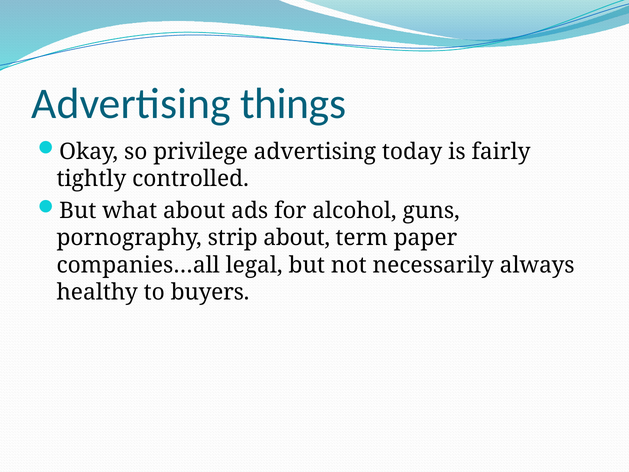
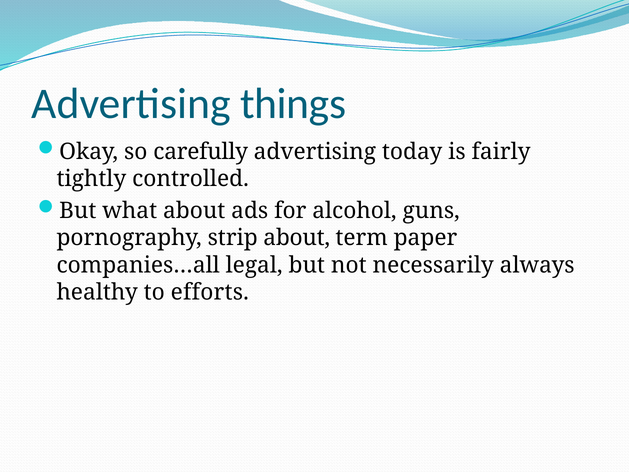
privilege: privilege -> carefully (201, 151)
buyers: buyers -> efforts (210, 292)
